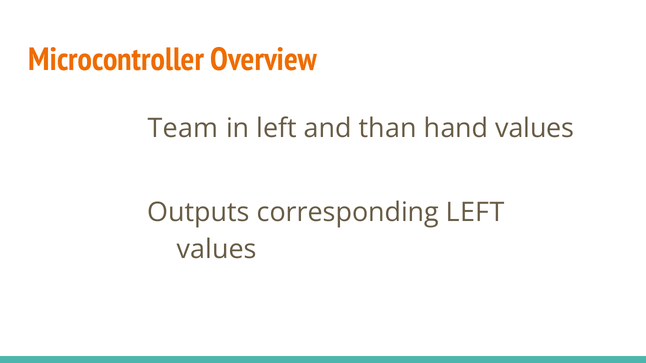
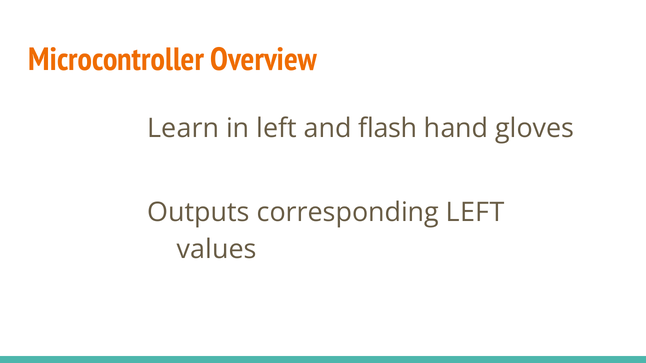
Team: Team -> Learn (183, 129)
than: than -> flash (388, 129)
hand values: values -> gloves (535, 129)
